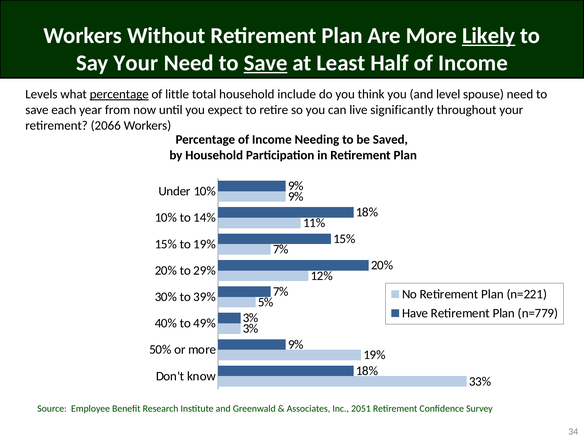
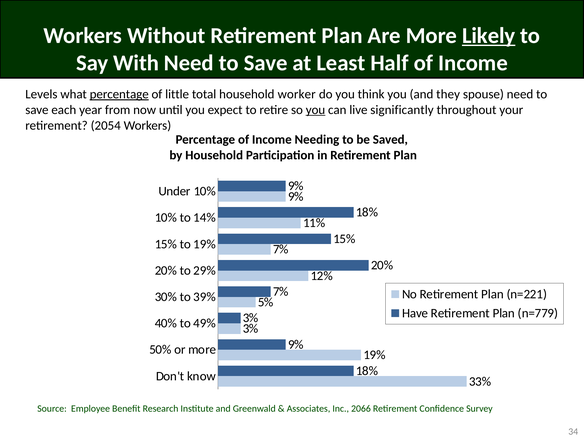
Say Your: Your -> With (136, 63)
Save underline: present -> none (266, 63)
include: include -> worker (297, 94)
level: level -> they (448, 94)
you underline: none -> present (316, 110)
2066: 2066 -> 2054 (106, 125)
2051: 2051 -> 2066 (361, 409)
